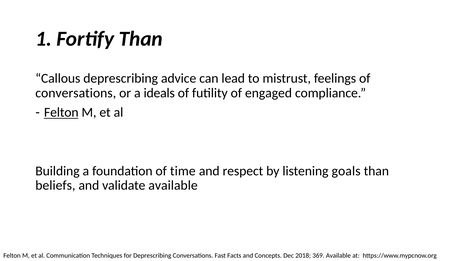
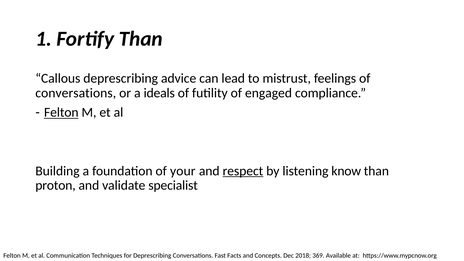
time: time -> your (183, 171)
respect underline: none -> present (243, 171)
goals: goals -> know (346, 171)
beliefs: beliefs -> proton (55, 186)
validate available: available -> specialist (173, 186)
